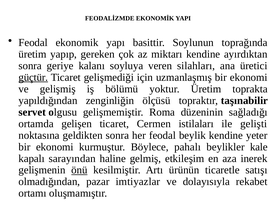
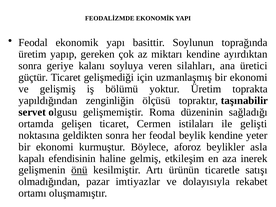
güçtür underline: present -> none (33, 77)
pahalı: pahalı -> aforoz (188, 147)
kale: kale -> asla (259, 147)
sarayından: sarayından -> efendisinin (72, 158)
